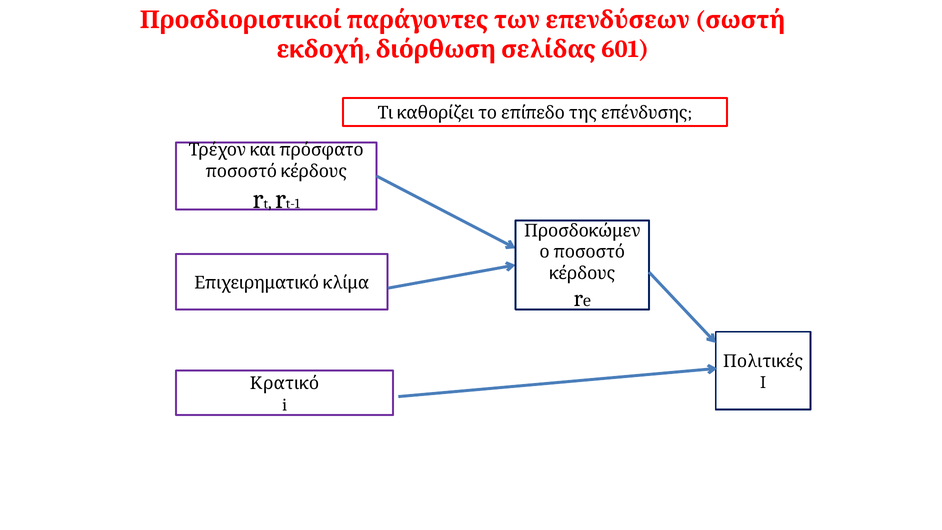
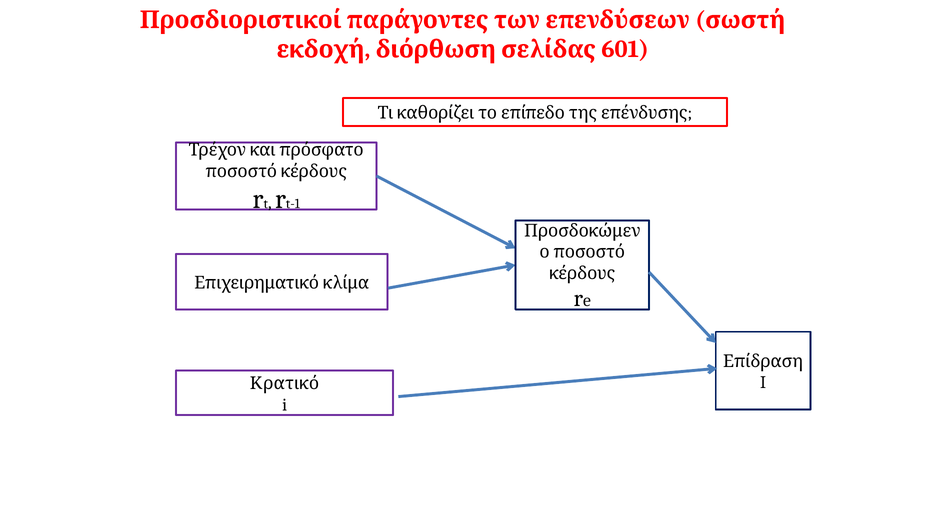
Πολιτικές: Πολιτικές -> Επίδραση (763, 361)
